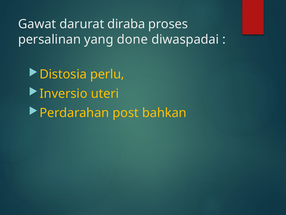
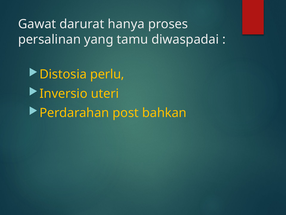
diraba: diraba -> hanya (126, 24)
done: done -> tamu (132, 39)
